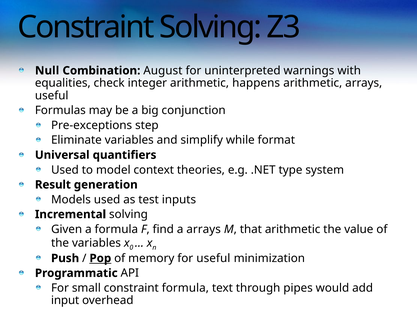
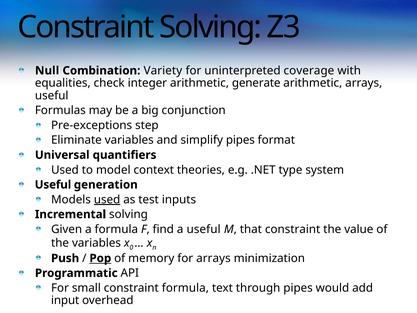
August: August -> Variety (163, 71)
warnings: warnings -> coverage (309, 71)
happens: happens -> generate (256, 83)
simplify while: while -> pipes (240, 140)
Result: Result -> Useful (53, 185)
used underline: none -> present (107, 199)
a arrays: arrays -> useful (204, 229)
that arithmetic: arithmetic -> constraint (293, 229)
for useful: useful -> arrays (213, 258)
